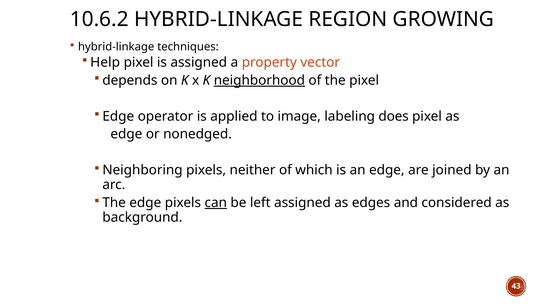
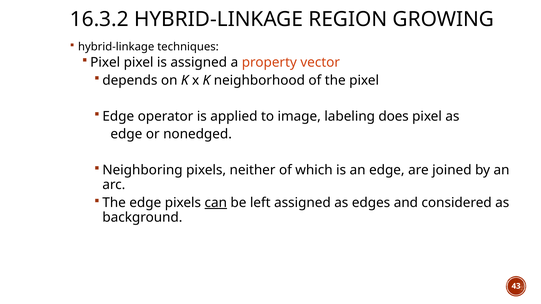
10.6.2: 10.6.2 -> 16.3.2 (99, 19)
Help: Help -> Pixel (105, 62)
neighborhood underline: present -> none (259, 80)
